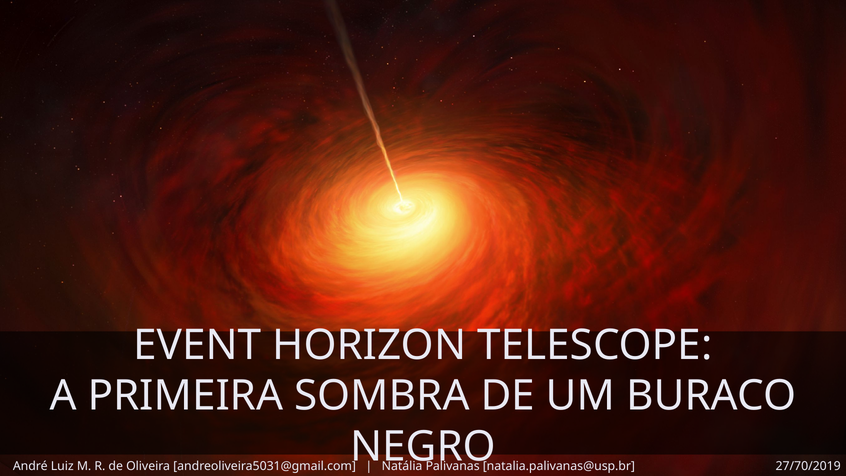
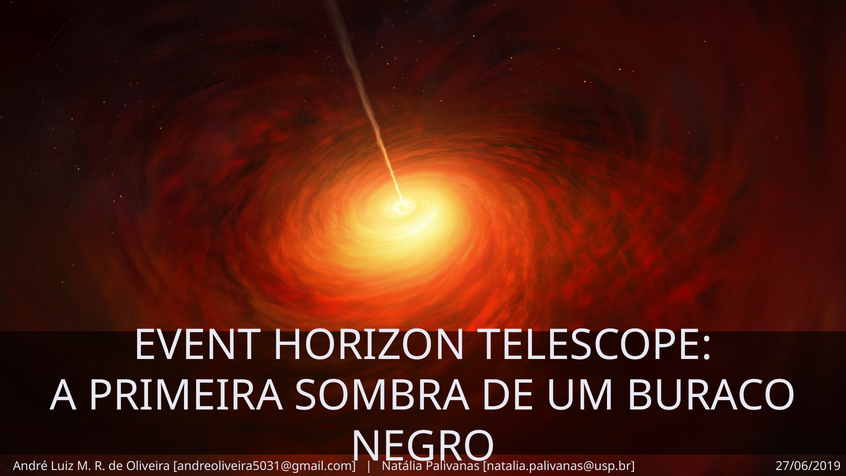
27/70/2019: 27/70/2019 -> 27/06/2019 (808, 466)
